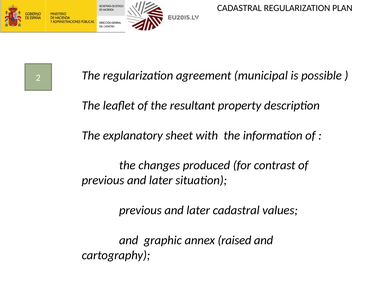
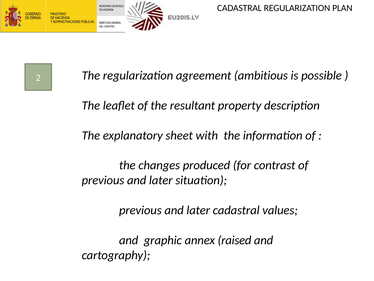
municipal: municipal -> ambitious (261, 75)
